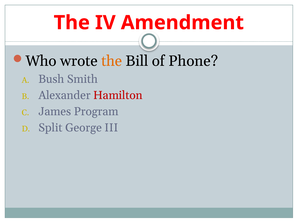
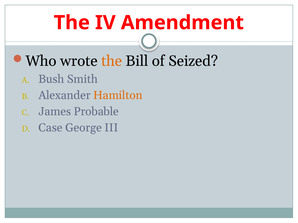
Phone: Phone -> Seized (193, 61)
Hamilton colour: red -> orange (118, 95)
Program: Program -> Probable (96, 112)
Split: Split -> Case (51, 128)
